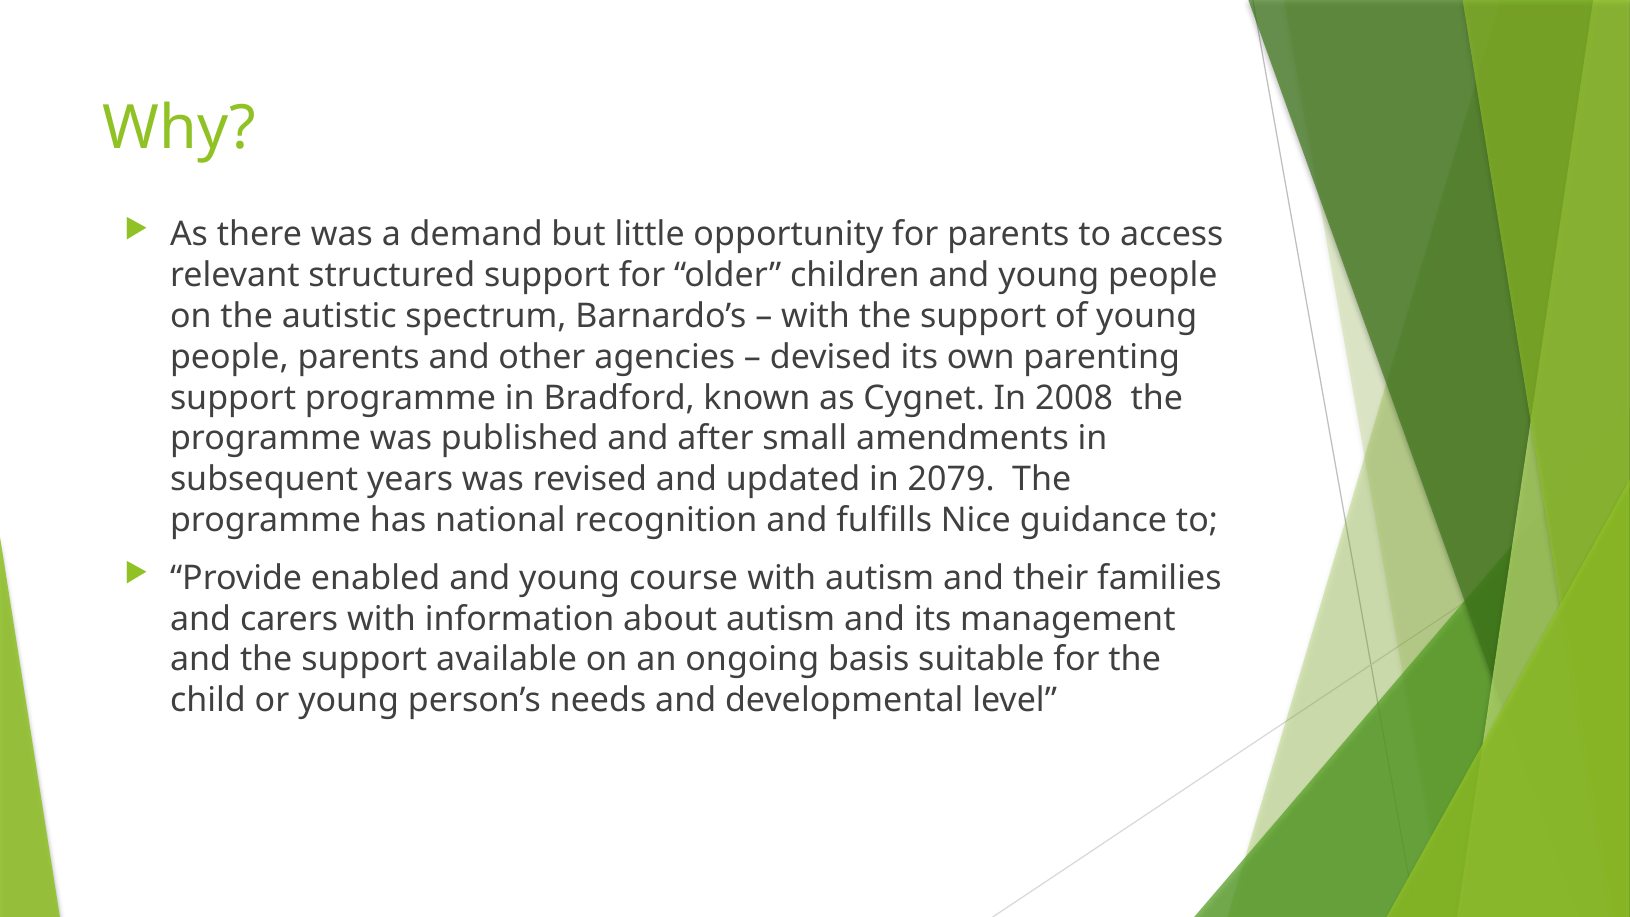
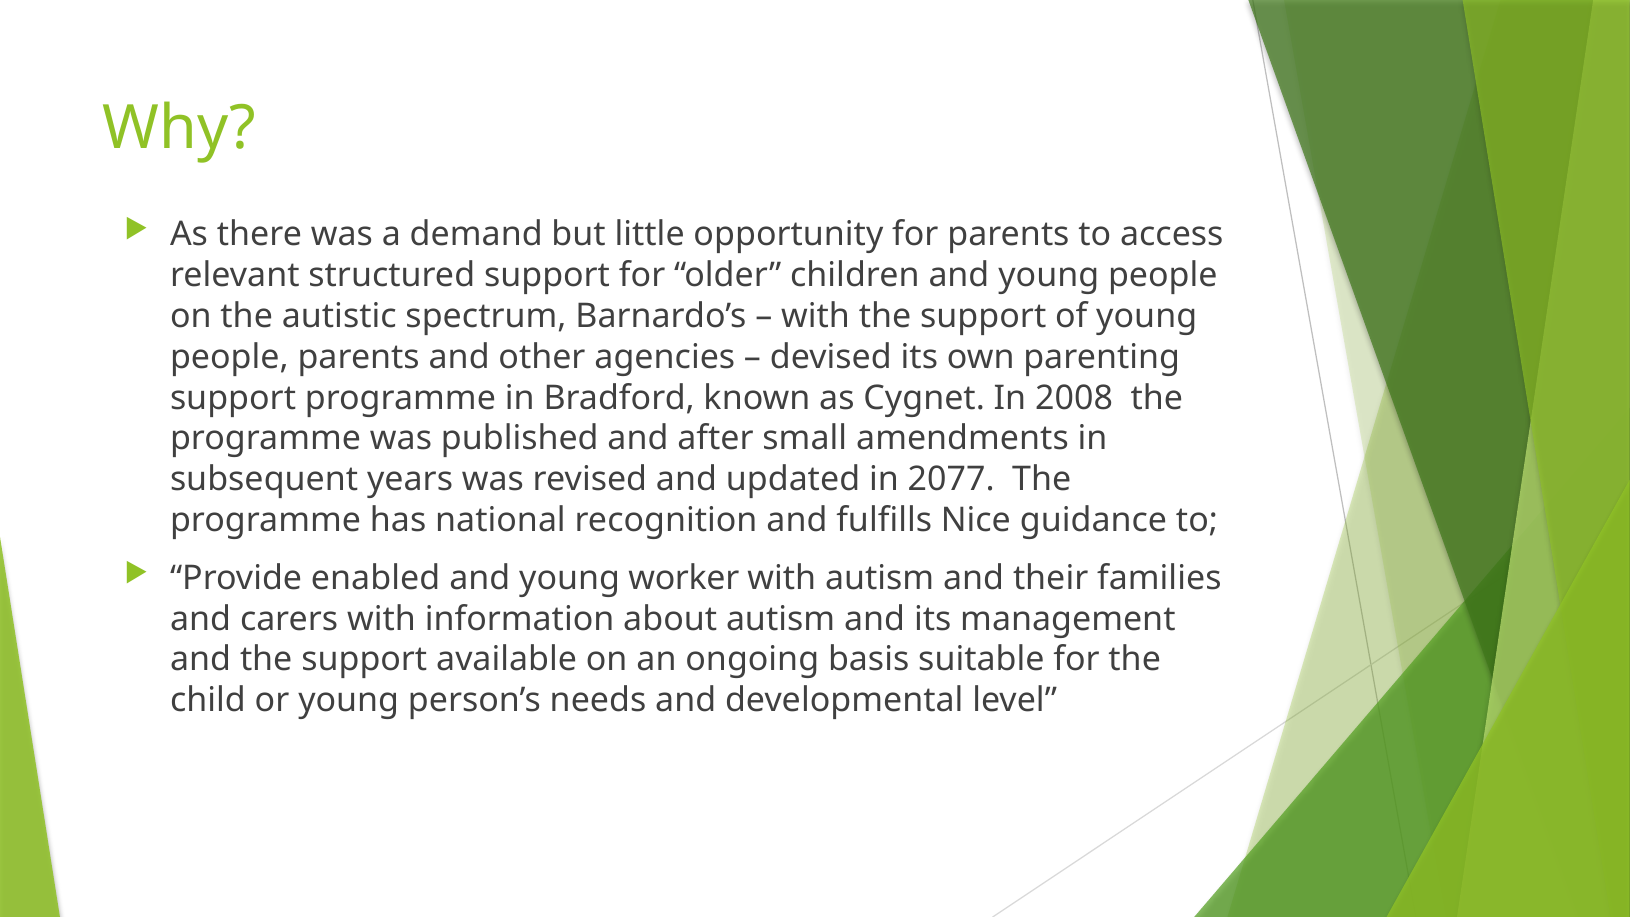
2079: 2079 -> 2077 (951, 479)
course: course -> worker (684, 578)
